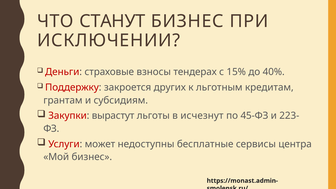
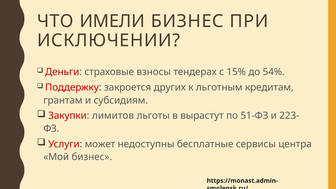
СТАНУТ: СТАНУТ -> ИМЕЛИ (112, 21)
40%: 40% -> 54% (274, 72)
вырастут: вырастут -> лимитов (113, 116)
исчезнут: исчезнут -> вырастут (202, 116)
45-ФЗ: 45-ФЗ -> 51-ФЗ (254, 116)
